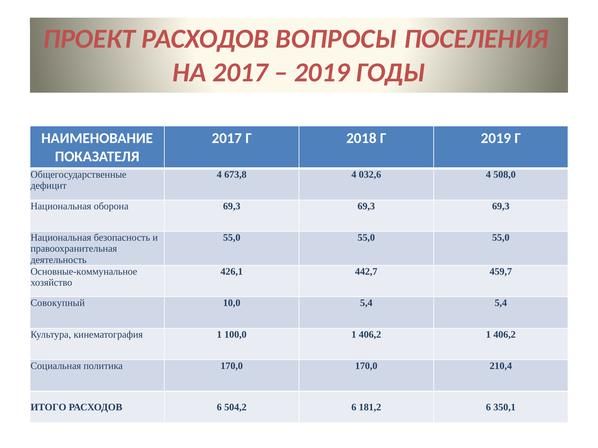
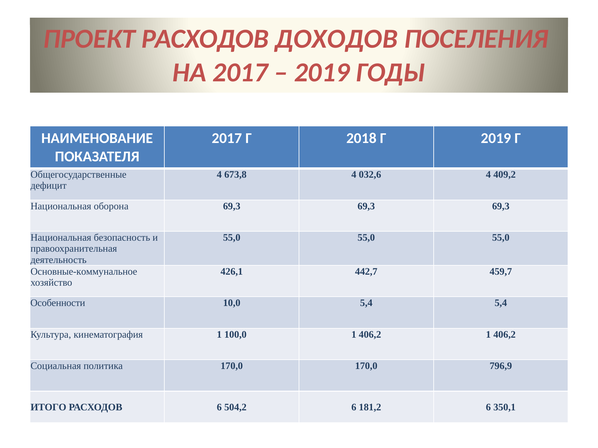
ВОПРОСЫ: ВОПРОСЫ -> ДОХОДОВ (336, 39)
508,0: 508,0 -> 409,2 (505, 175)
Совокупный: Совокупный -> Особенности (58, 303)
210,4: 210,4 -> 796,9 (501, 366)
